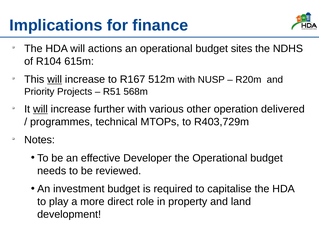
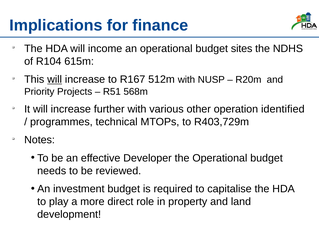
actions: actions -> income (105, 49)
will underline: present -> none (40, 109)
delivered: delivered -> identified (283, 109)
